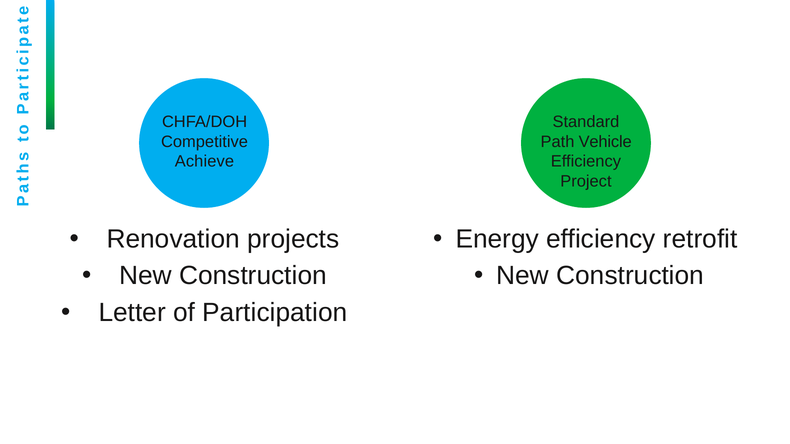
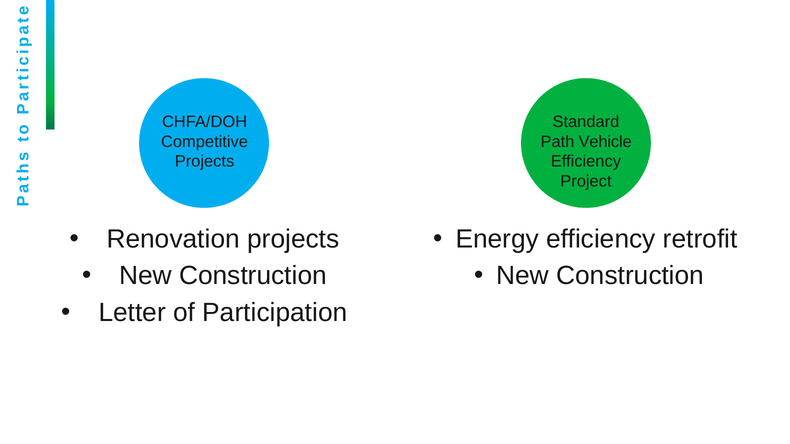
Achieve: Achieve -> Projects (205, 162)
